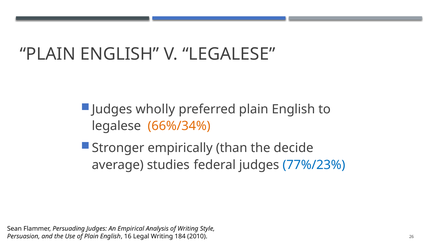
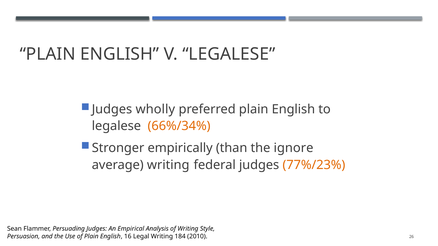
decide: decide -> ignore (294, 148)
average studies: studies -> writing (168, 165)
77%/23% colour: blue -> orange (314, 165)
